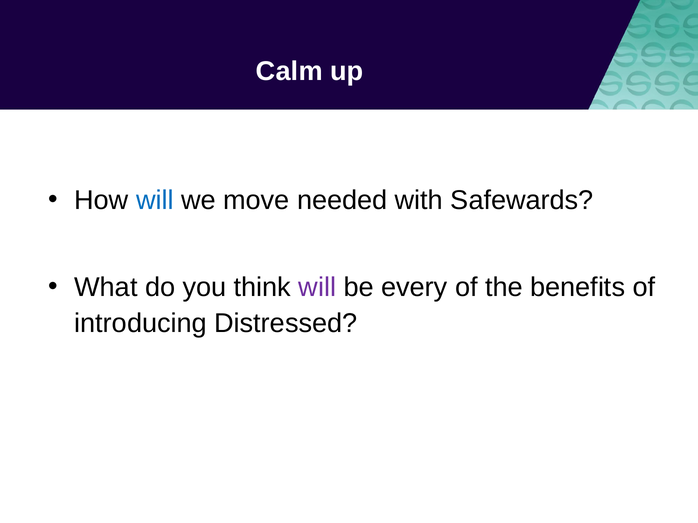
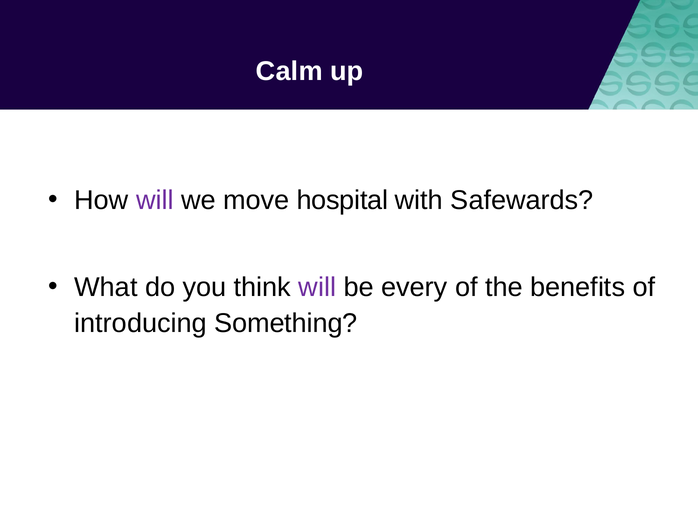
will colour: blue -> purple (155, 201)
needed: needed -> hospital (342, 201)
Distressed: Distressed -> Something (286, 324)
